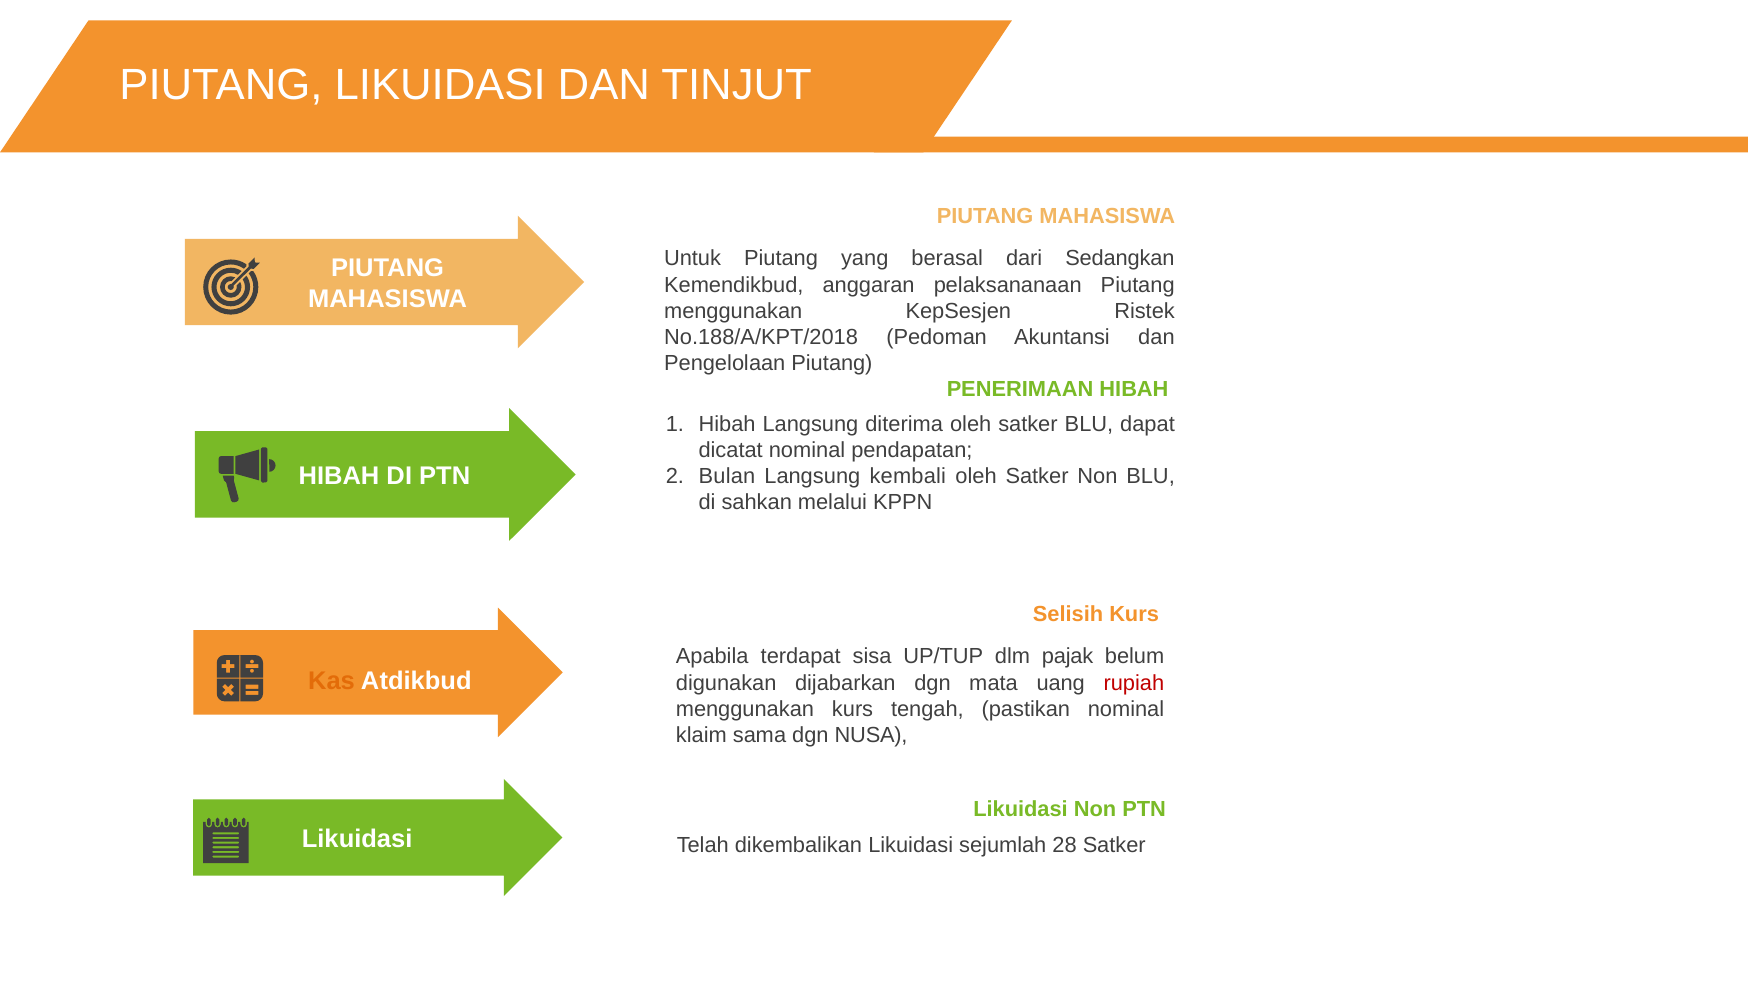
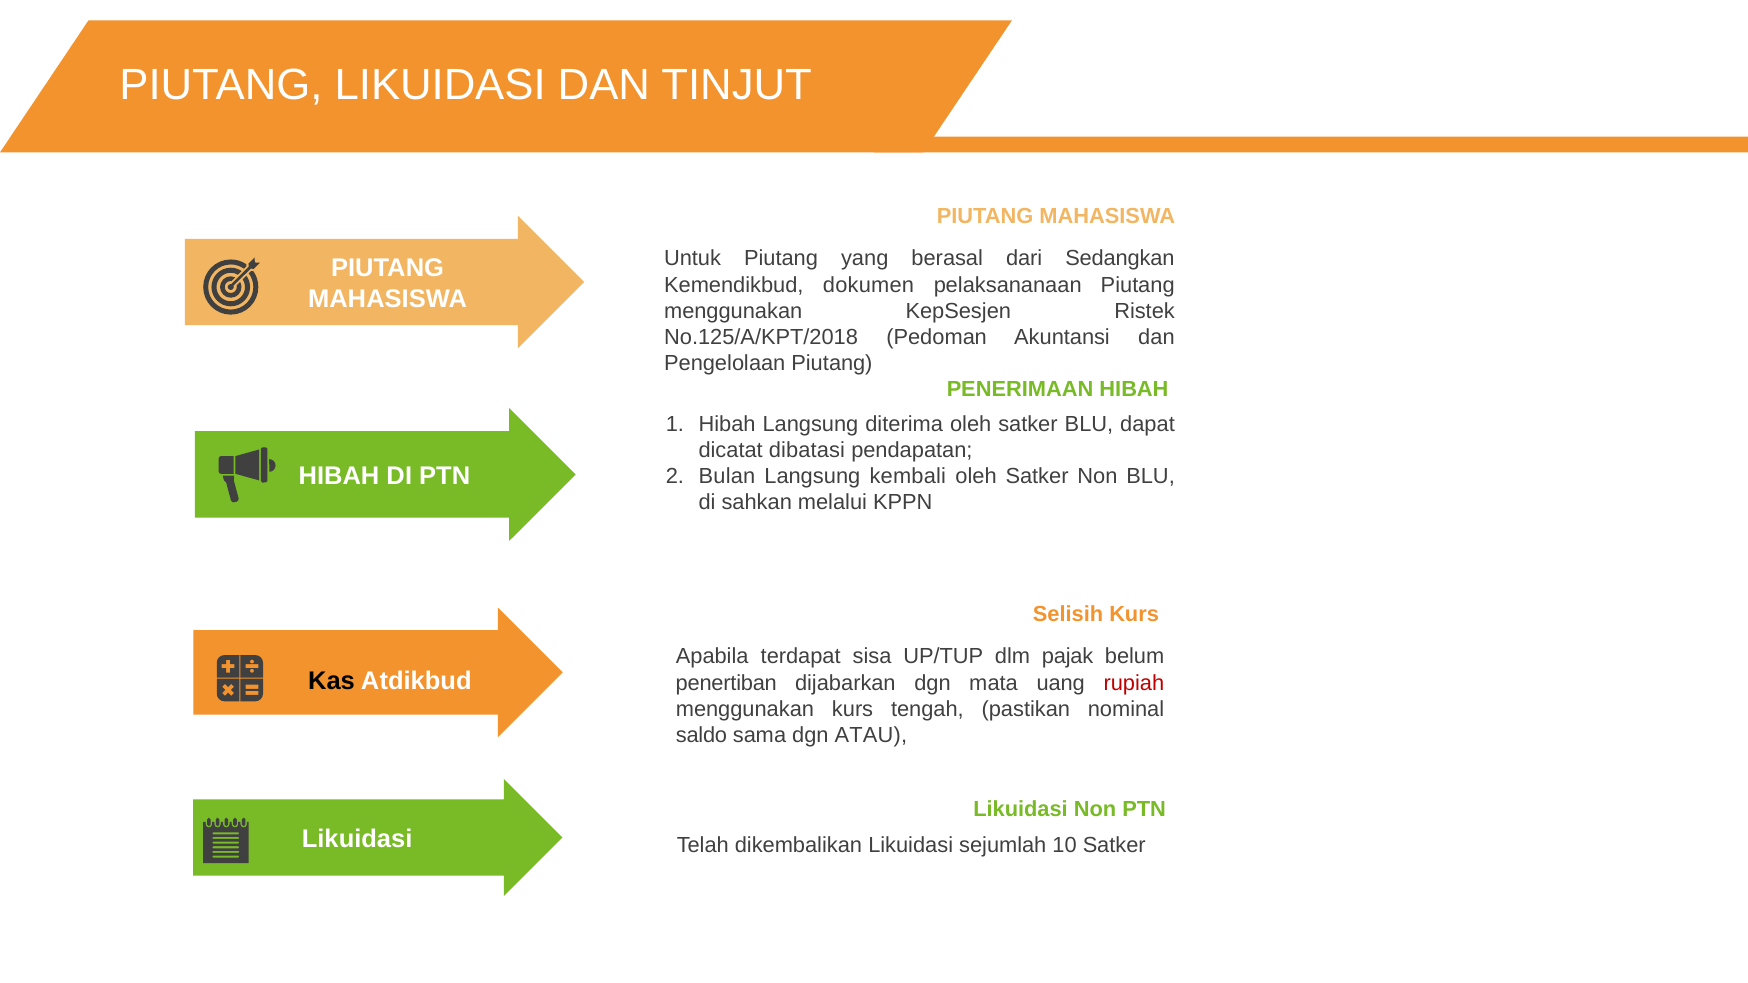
anggaran: anggaran -> dokumen (869, 285)
No.188/A/KPT/2018: No.188/A/KPT/2018 -> No.125/A/KPT/2018 (761, 337)
dicatat nominal: nominal -> dibatasi (807, 450)
Kas colour: orange -> black (332, 681)
digunakan: digunakan -> penertiban (726, 683)
klaim: klaim -> saldo (701, 736)
NUSA: NUSA -> ATAU (871, 736)
28: 28 -> 10 (1065, 846)
